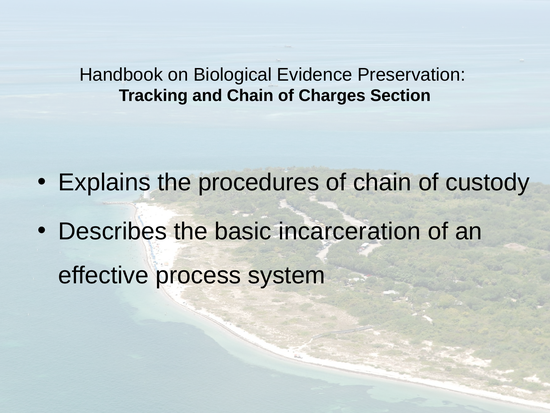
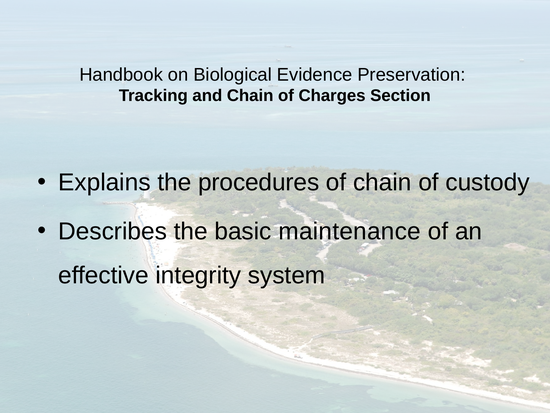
incarceration: incarceration -> maintenance (350, 231)
process: process -> integrity (198, 275)
